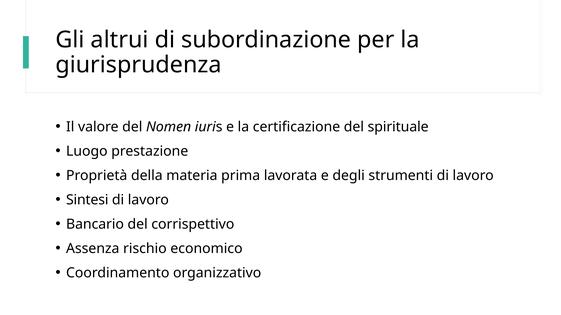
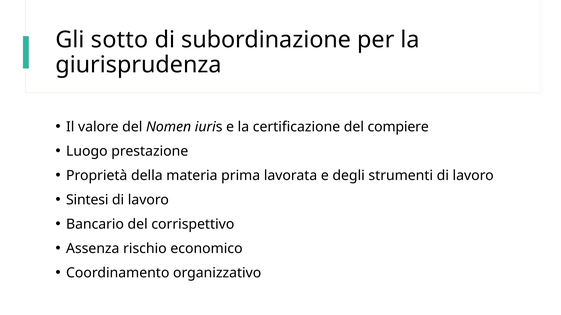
altrui: altrui -> sotto (120, 40)
spirituale: spirituale -> compiere (398, 127)
